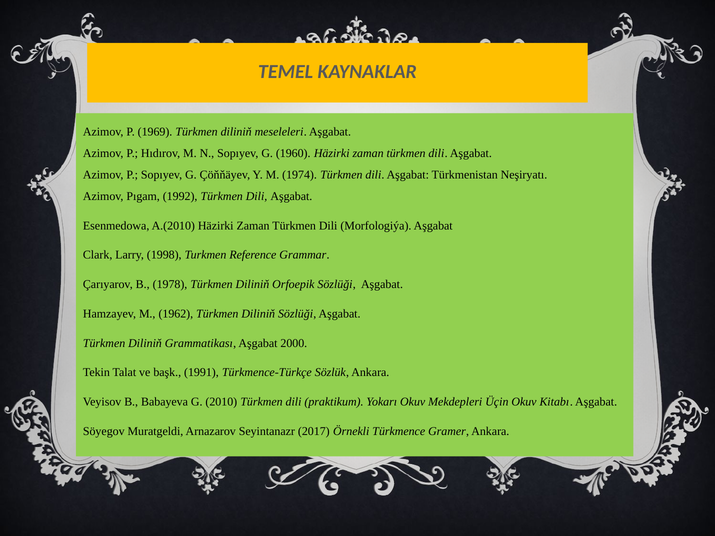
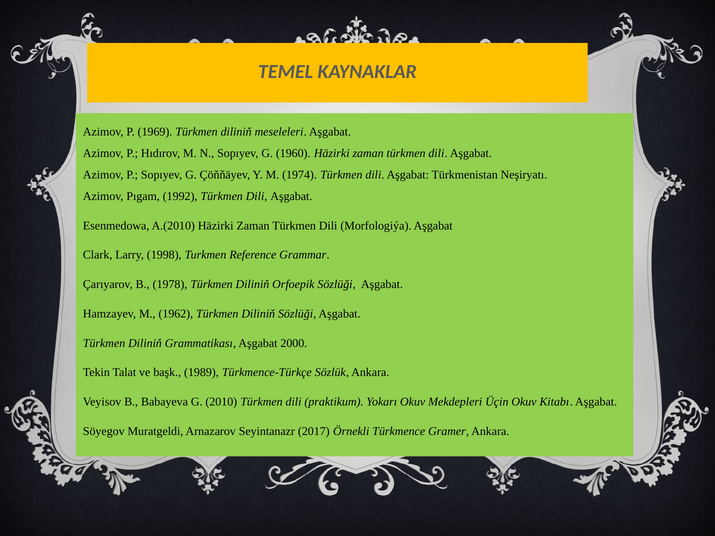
1991: 1991 -> 1989 (201, 373)
